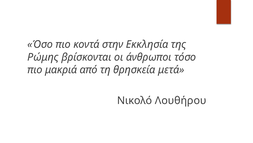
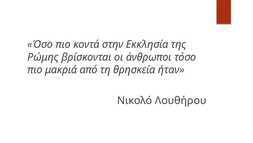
μετά: μετά -> ήταν (171, 70)
